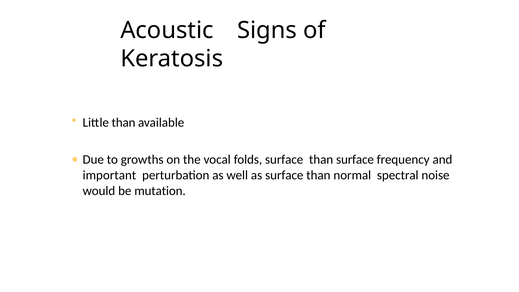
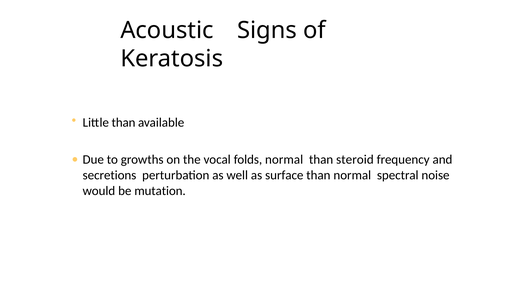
folds surface: surface -> normal (284, 160)
than surface: surface -> steroid (355, 160)
important: important -> secretions (109, 175)
